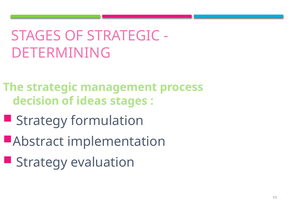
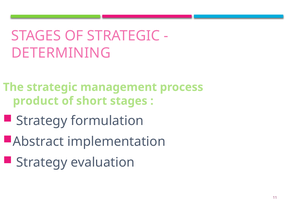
decision: decision -> product (36, 101)
ideas: ideas -> short (92, 101)
